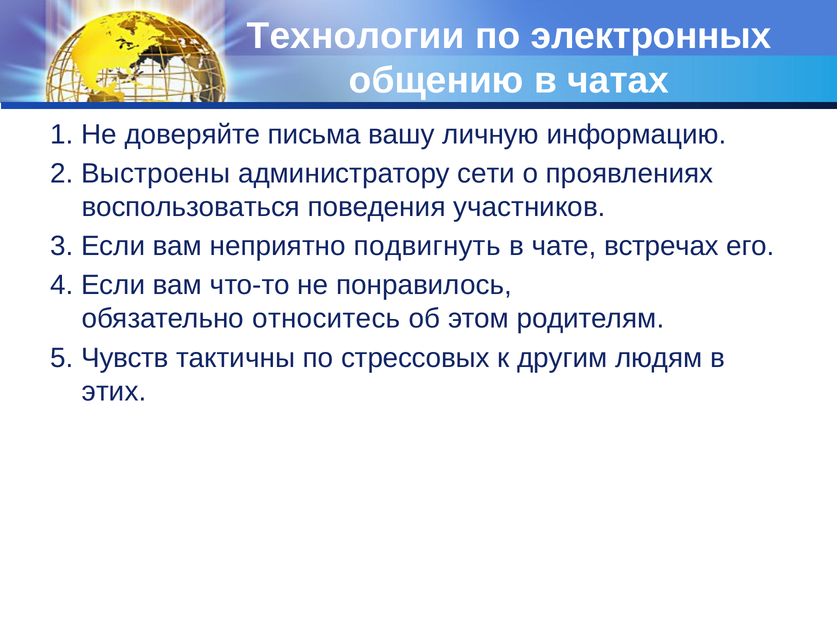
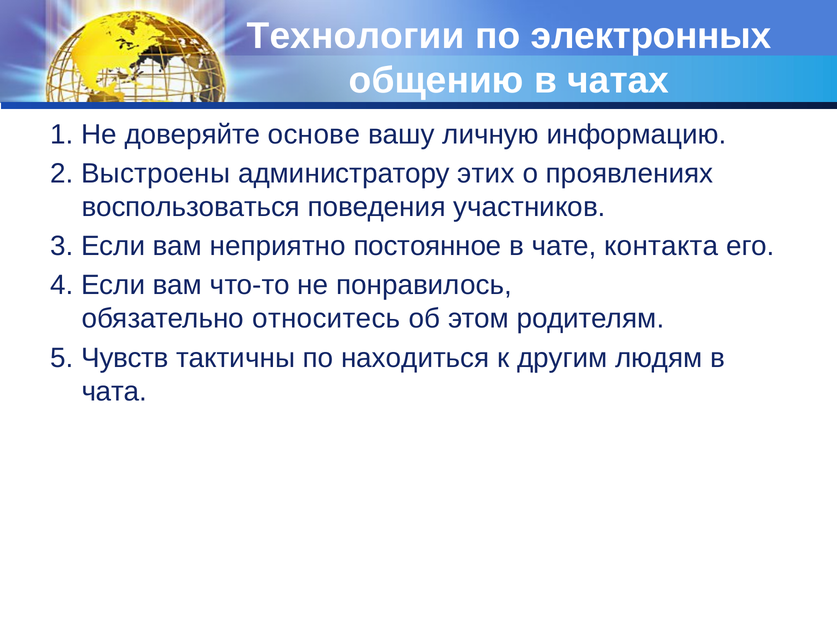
письма: письма -> основе (314, 134)
сети: сети -> этих (486, 174)
подвигнуть: подвигнуть -> постоянное (427, 246)
встречах: встречах -> контакта (661, 246)
стрессовых: стрессовых -> находиться (415, 358)
этих: этих -> чата (114, 391)
